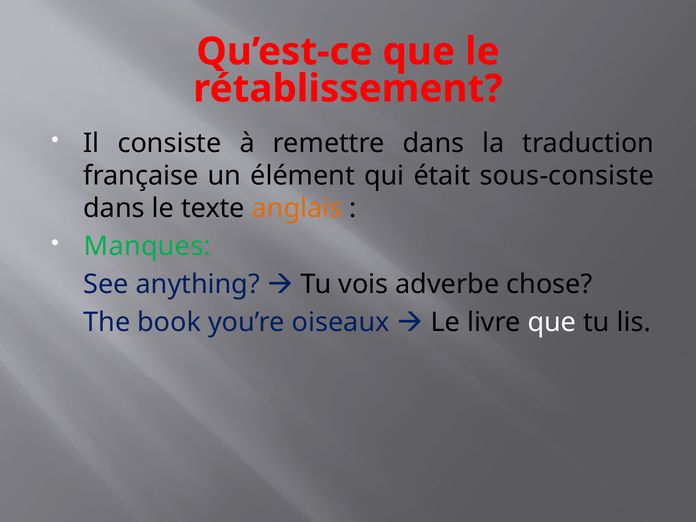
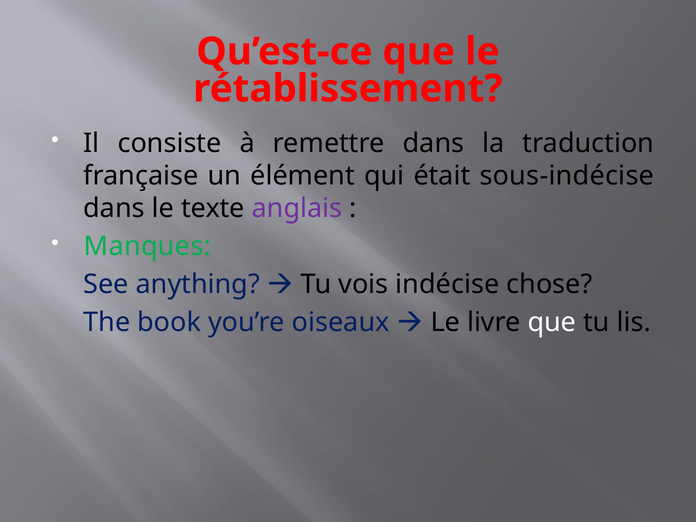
sous-consiste: sous-consiste -> sous-indécise (567, 176)
anglais colour: orange -> purple (297, 208)
adverbe: adverbe -> indécise (447, 284)
